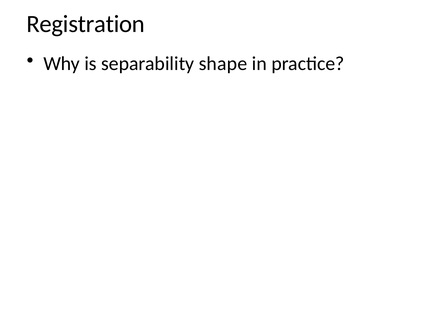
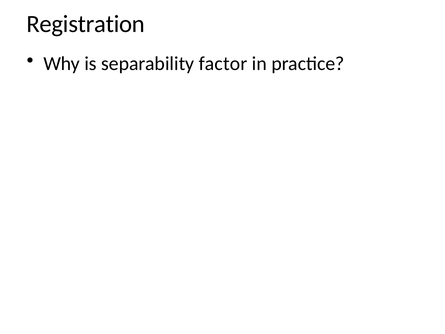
shape: shape -> factor (223, 64)
